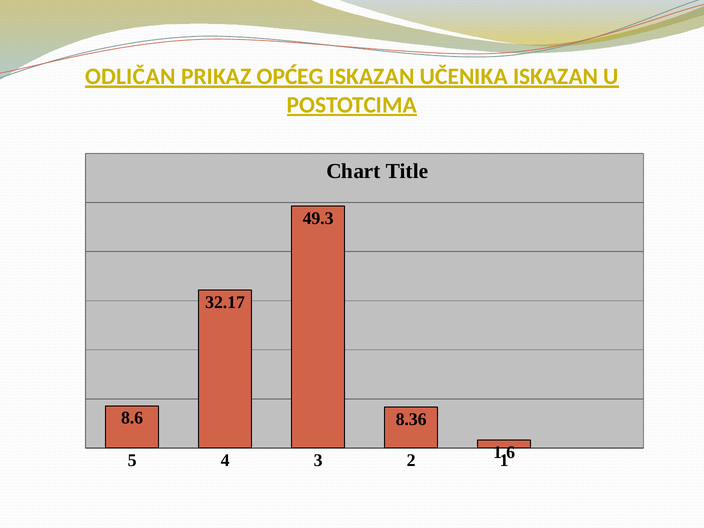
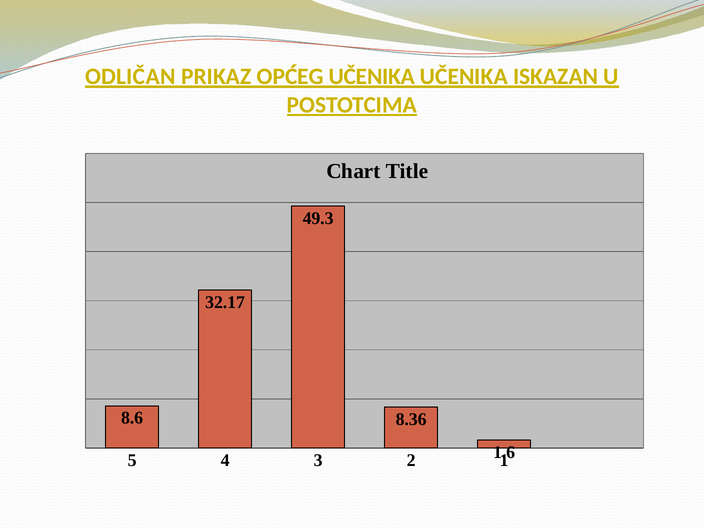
OPĆEG ISKAZAN: ISKAZAN -> UČENIKA (372, 77)
